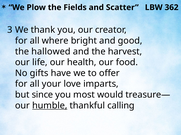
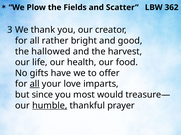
where: where -> rather (55, 41)
all underline: none -> present (35, 84)
calling: calling -> prayer (121, 106)
